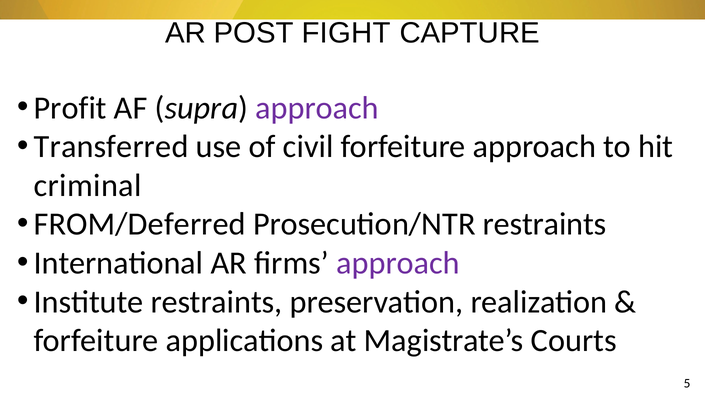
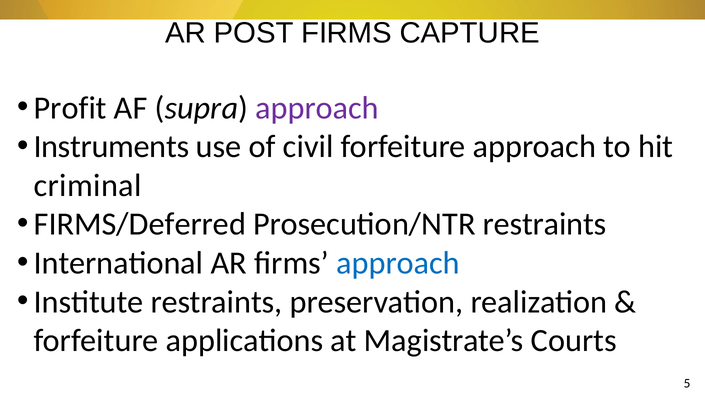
POST FIGHT: FIGHT -> FIRMS (347, 33)
Transferred: Transferred -> Instruments (111, 146)
FROM/Deferred: FROM/Deferred -> FIRMS/Deferred (140, 224)
approach colour: purple -> blue (398, 263)
